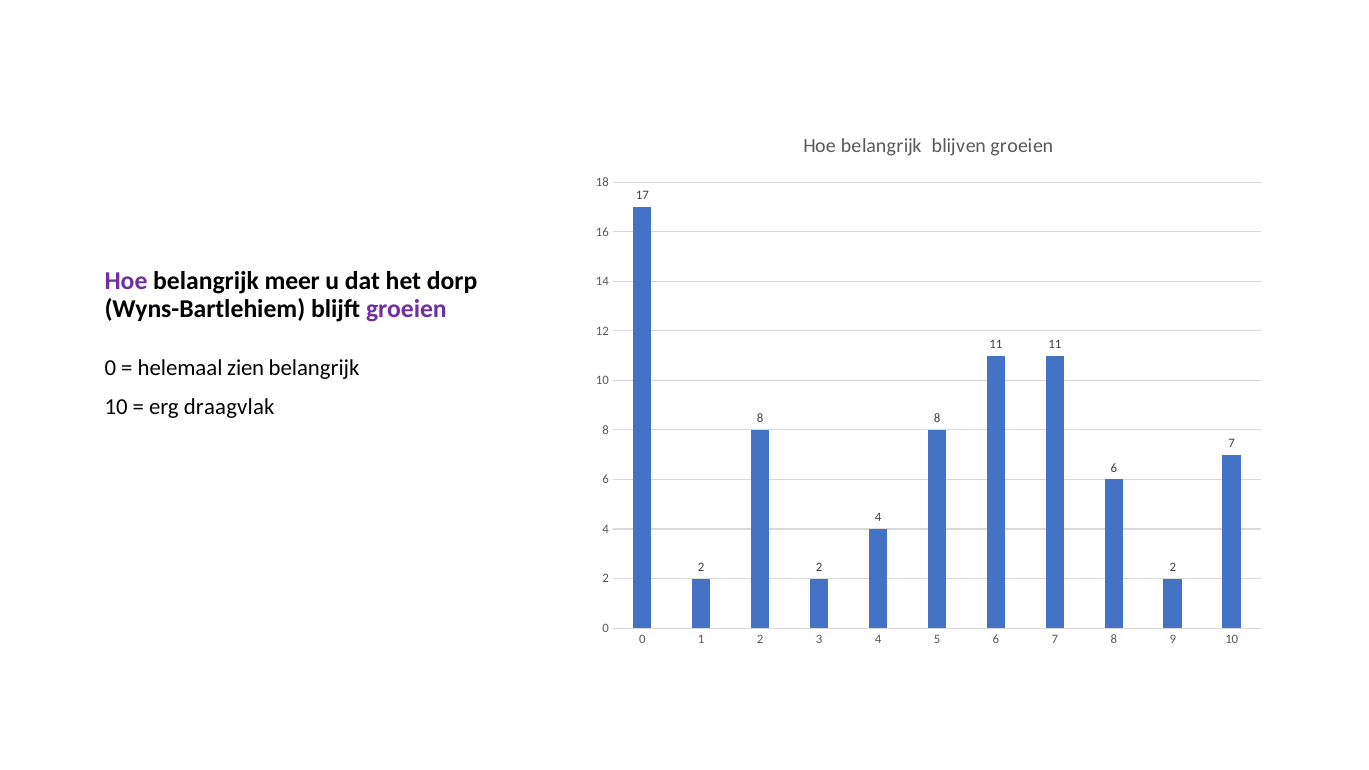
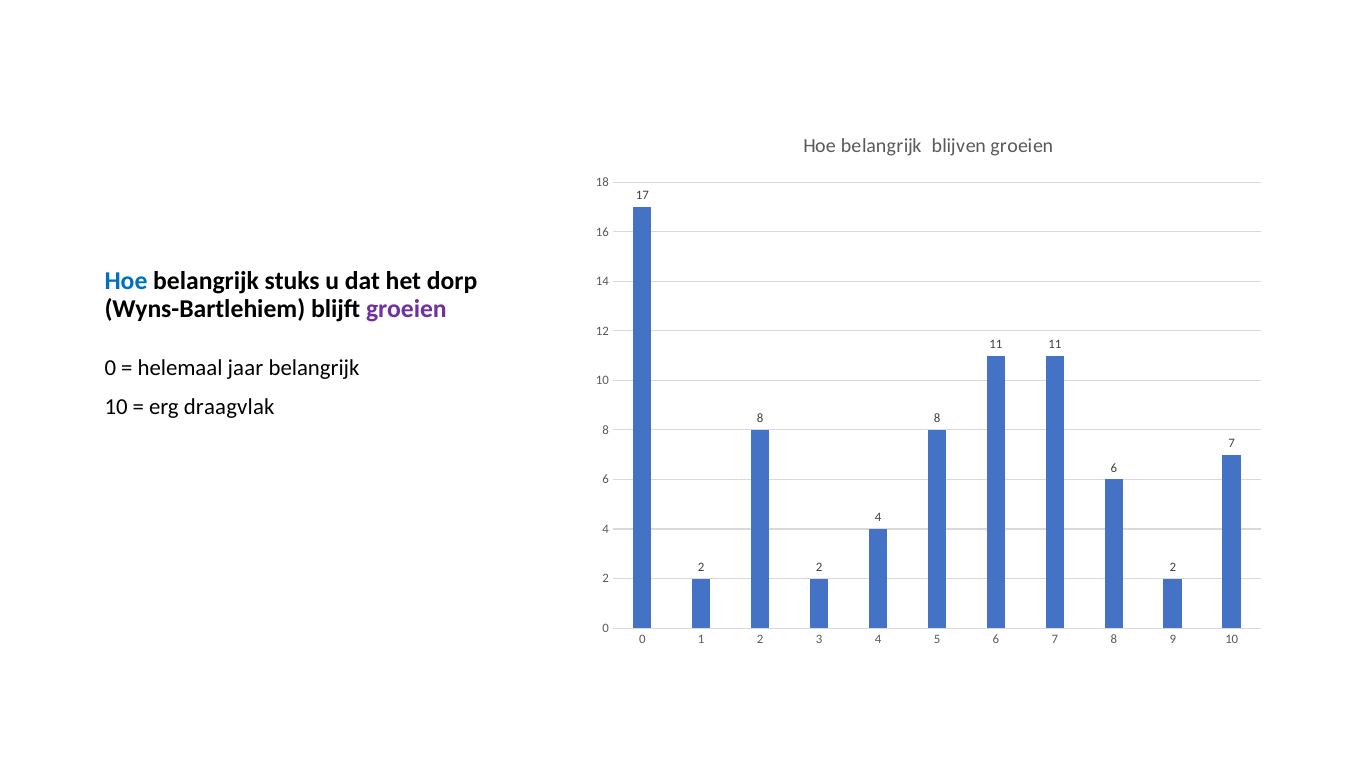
Hoe colour: purple -> blue (126, 281)
meer: meer -> stuks (292, 281)
zien: zien -> jaar (245, 368)
